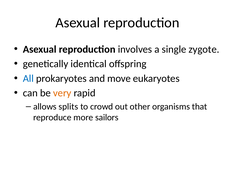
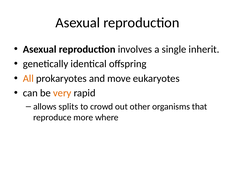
zygote: zygote -> inherit (204, 49)
All colour: blue -> orange (28, 79)
sailors: sailors -> where (107, 118)
